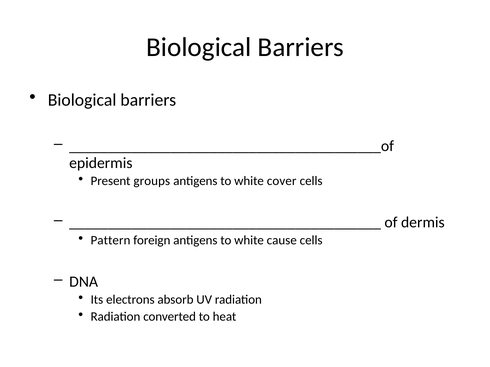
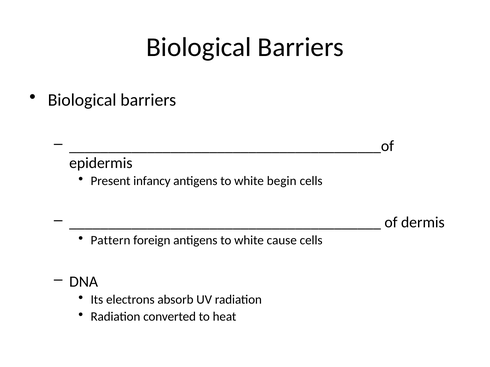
groups: groups -> infancy (152, 181)
cover: cover -> begin (282, 181)
